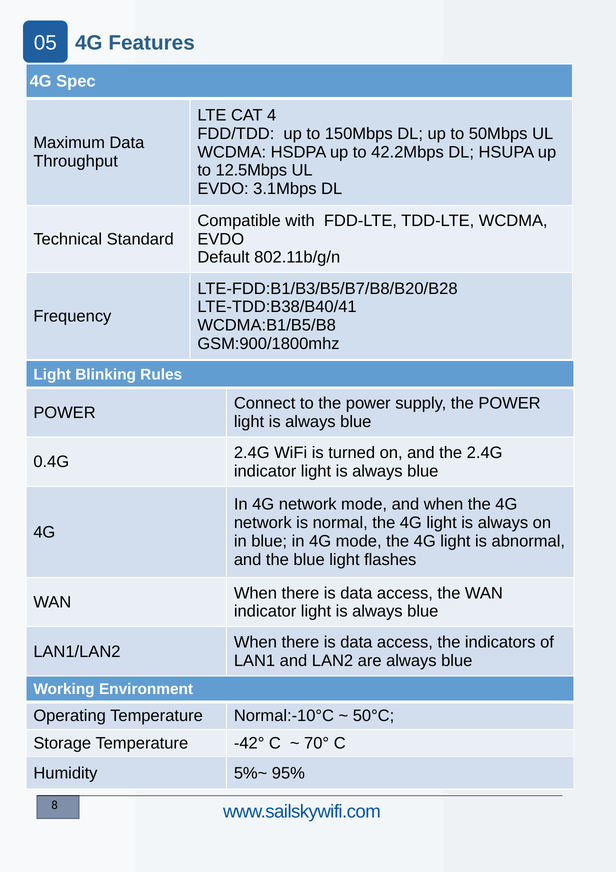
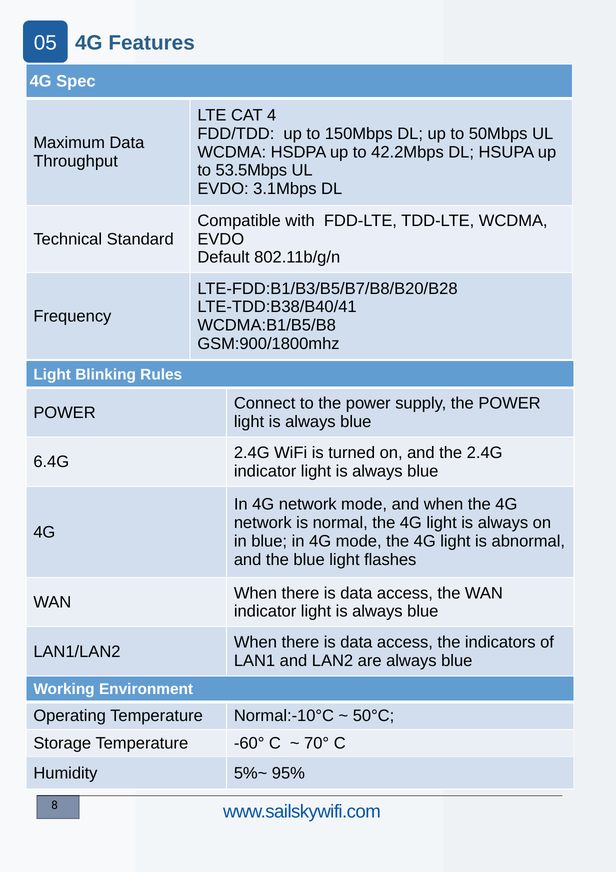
12.5Mbps: 12.5Mbps -> 53.5Mbps (251, 170)
0.4G: 0.4G -> 6.4G (51, 462)
-42°: -42° -> -60° (249, 743)
